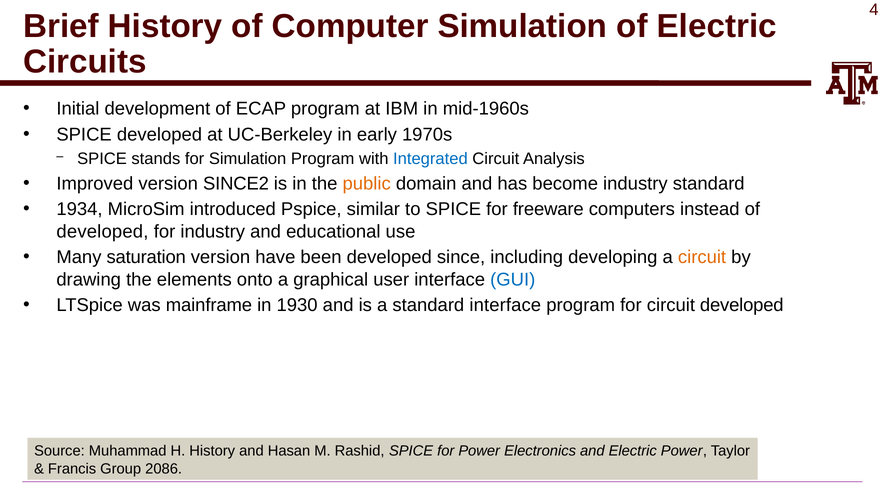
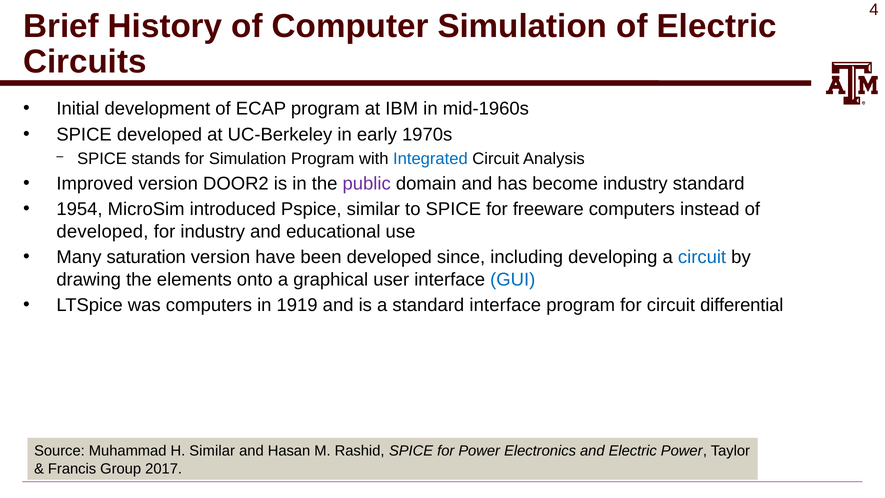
SINCE2: SINCE2 -> DOOR2 (236, 183)
public colour: orange -> purple (367, 183)
1934: 1934 -> 1954 (79, 209)
circuit colour: orange -> blue (702, 257)
was mainframe: mainframe -> computers (209, 305)
1930: 1930 -> 1919 (297, 305)
circuit developed: developed -> differential (742, 305)
H History: History -> Similar (212, 451)
2086: 2086 -> 2017 (164, 468)
